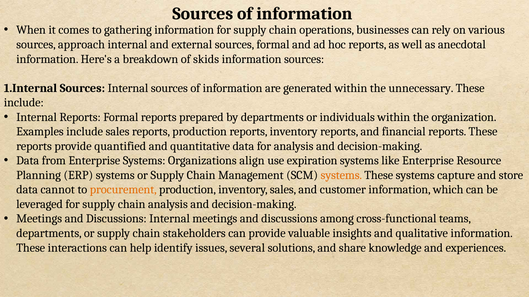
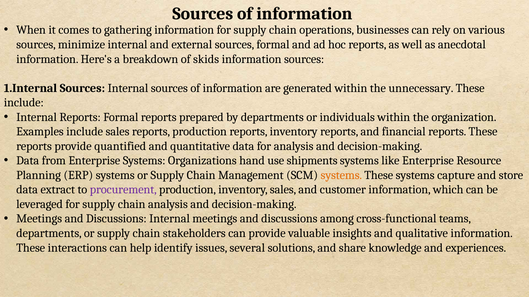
approach: approach -> minimize (81, 45)
align: align -> hand (252, 161)
expiration: expiration -> shipments (312, 161)
cannot: cannot -> extract (58, 190)
procurement colour: orange -> purple (123, 190)
